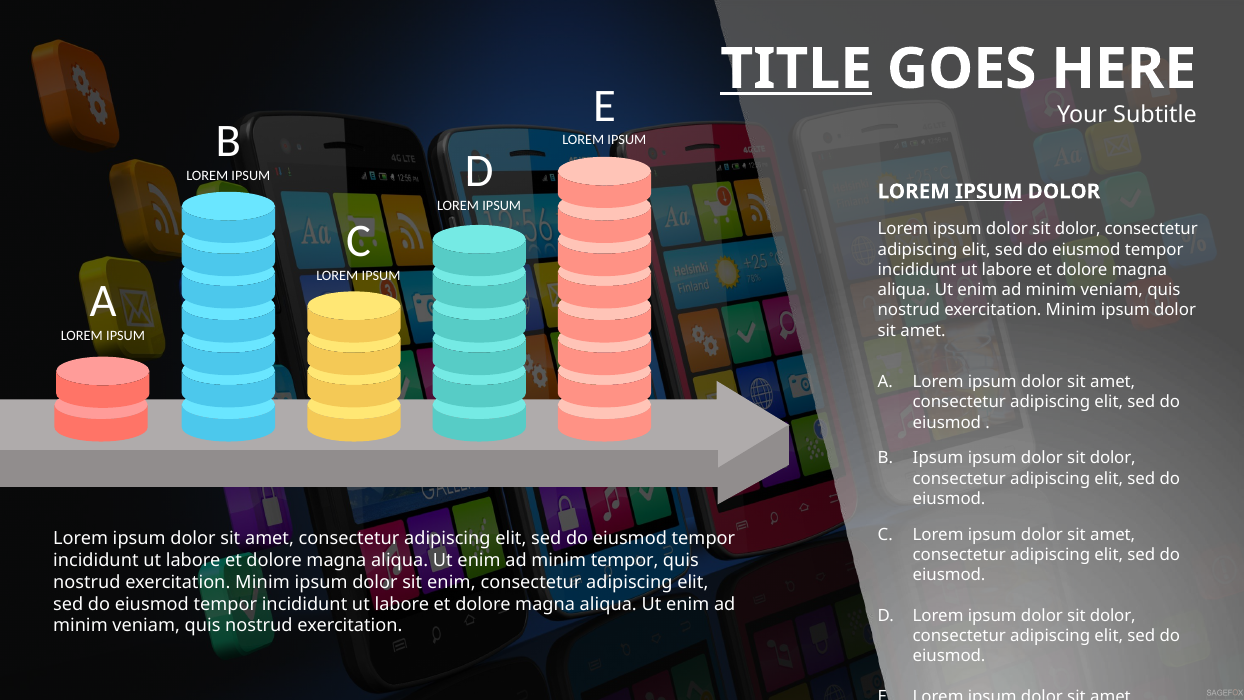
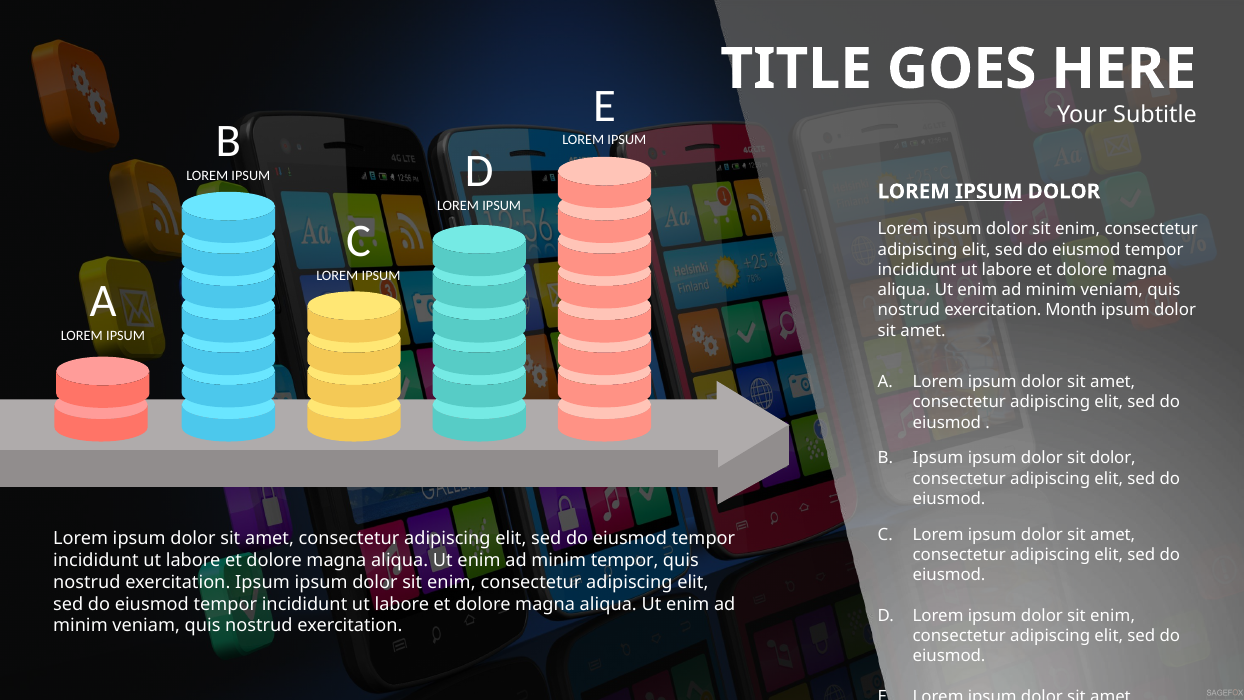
TITLE underline: present -> none (796, 69)
dolor: dolor -> enim (1078, 229)
Minim: Minim -> Month (1071, 310)
Minim: Minim -> Ipsum (263, 582)
dolor: dolor -> enim (1113, 615)
